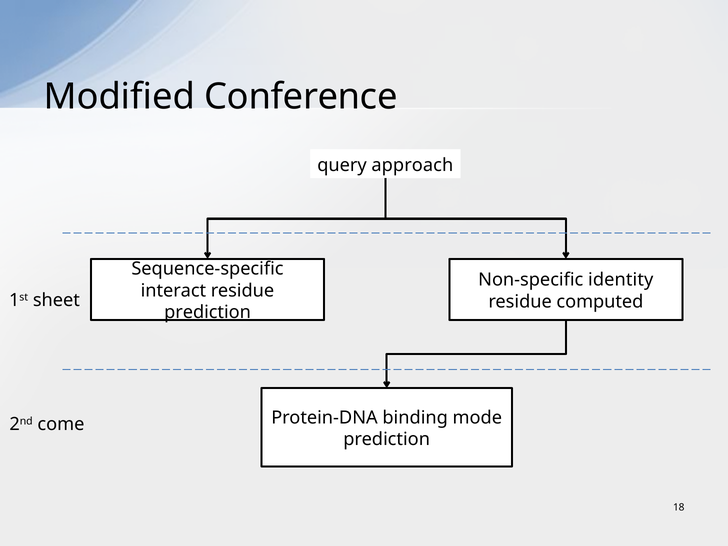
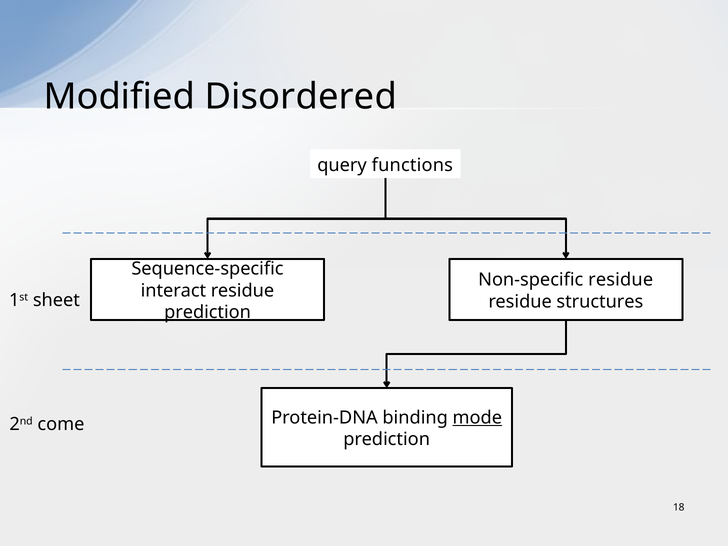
Conference: Conference -> Disordered (301, 97)
approach: approach -> functions (412, 165)
Non-specific identity: identity -> residue (621, 280)
computed: computed -> structures (600, 302)
mode underline: none -> present (477, 418)
